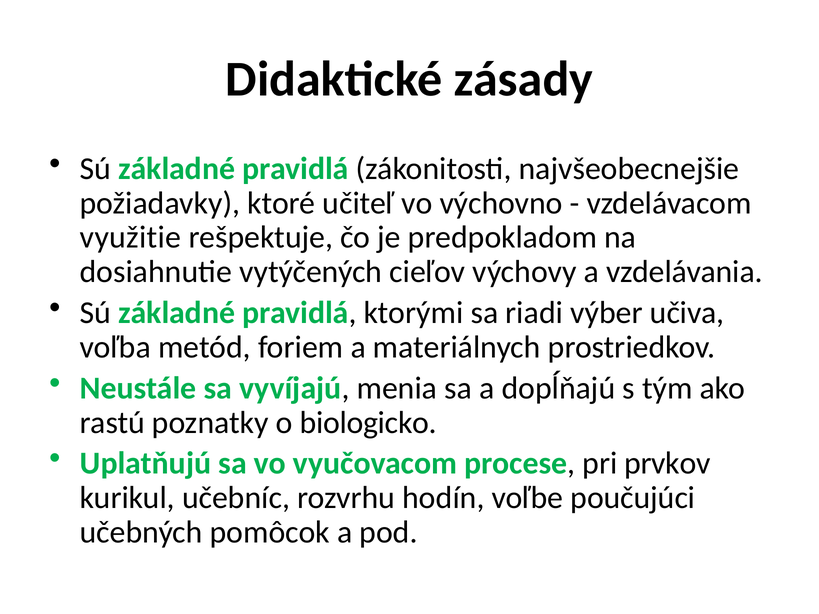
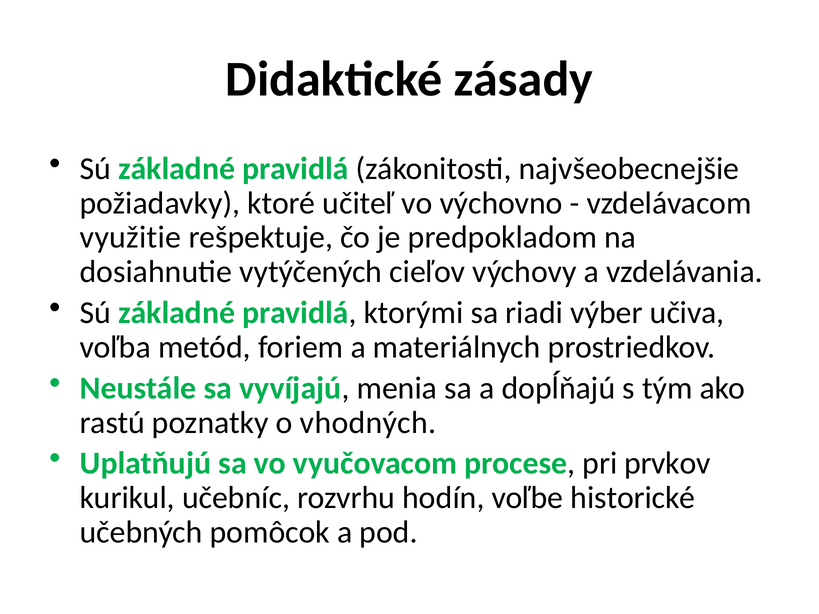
biologicko: biologicko -> vhodných (368, 423)
poučujúci: poučujúci -> historické (633, 498)
